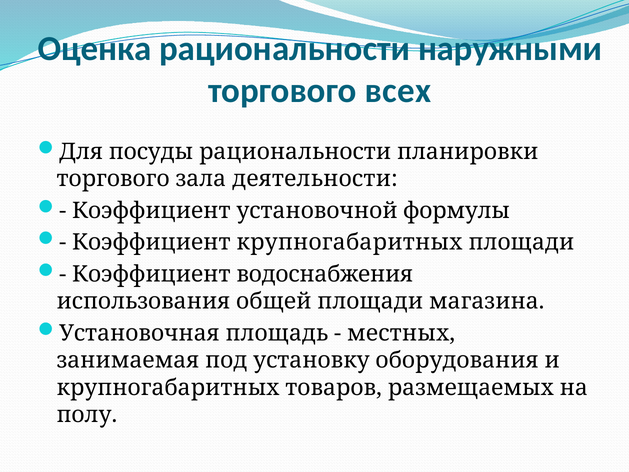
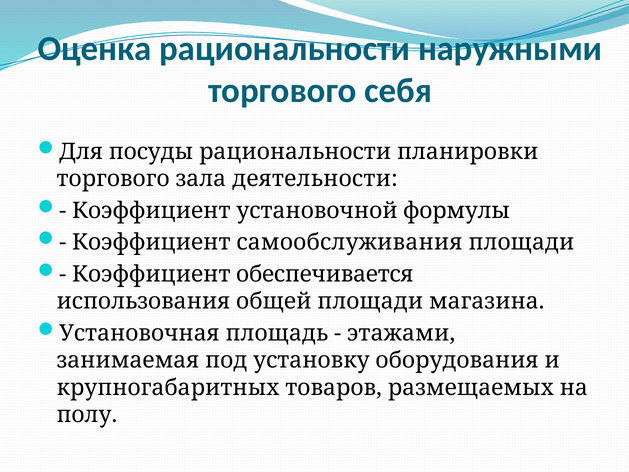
всех: всех -> себя (398, 91)
Коэффициент крупногабаритных: крупногабаритных -> самообслуживания (349, 242)
водоснабжения: водоснабжения -> обеспечивается (325, 274)
местных: местных -> этажами (401, 333)
